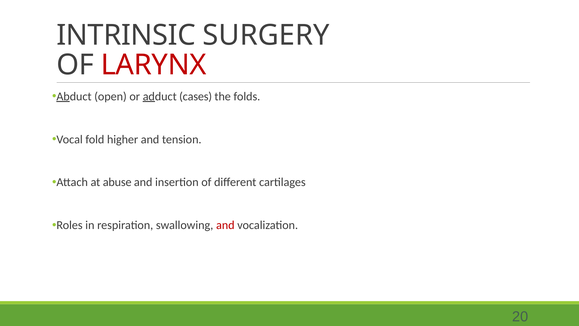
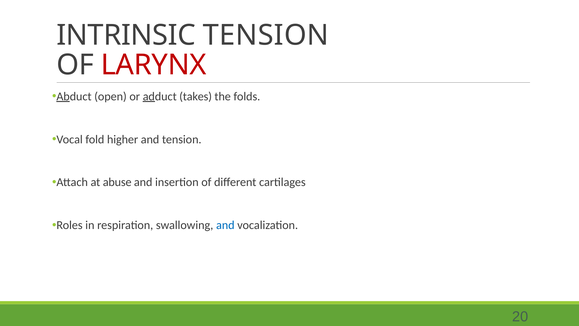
INTRINSIC SURGERY: SURGERY -> TENSION (266, 35)
cases: cases -> takes (196, 96)
and colour: red -> blue (225, 225)
